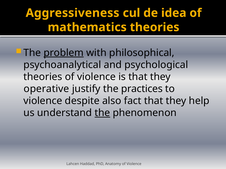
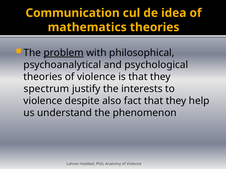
Aggressiveness: Aggressiveness -> Communication (73, 13)
operative: operative -> spectrum (46, 89)
practices: practices -> interests (142, 89)
the underline: present -> none (102, 113)
